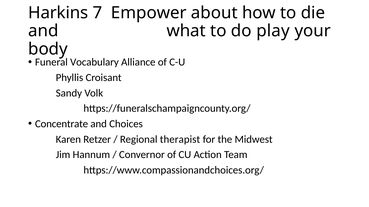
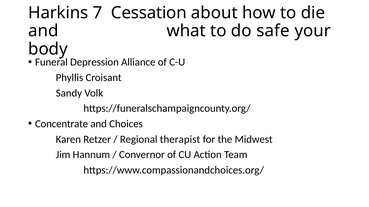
Empower: Empower -> Cessation (149, 13)
play: play -> safe (273, 31)
Vocabulary: Vocabulary -> Depression (94, 62)
